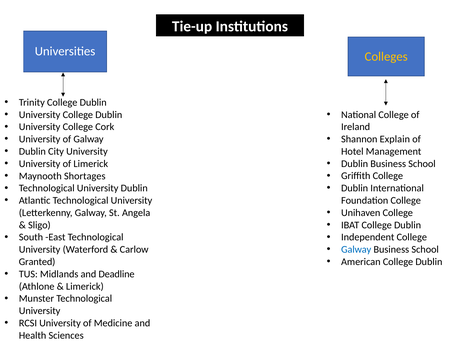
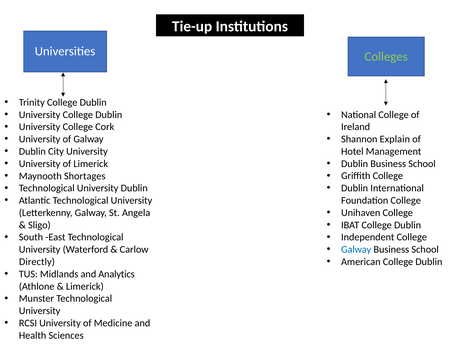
Colleges colour: yellow -> light green (386, 56)
Granted: Granted -> Directly (37, 262)
Deadline: Deadline -> Analytics (117, 274)
